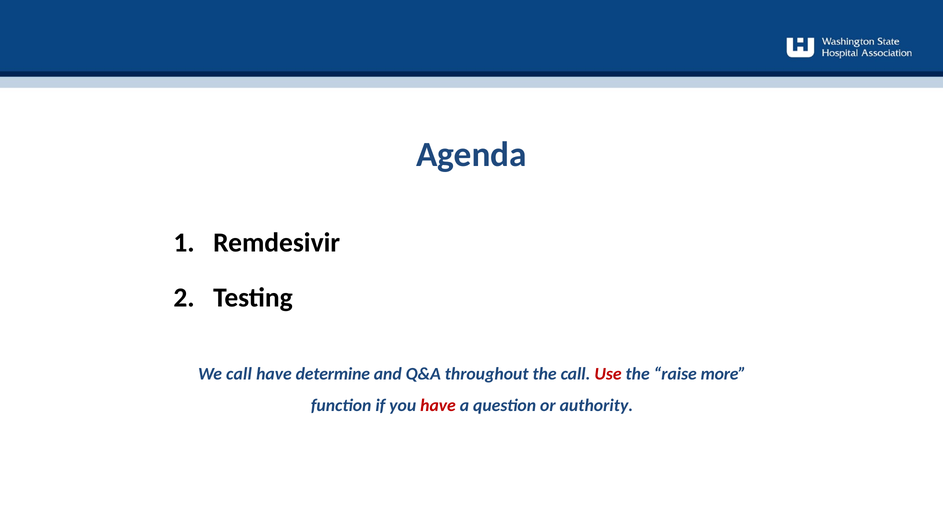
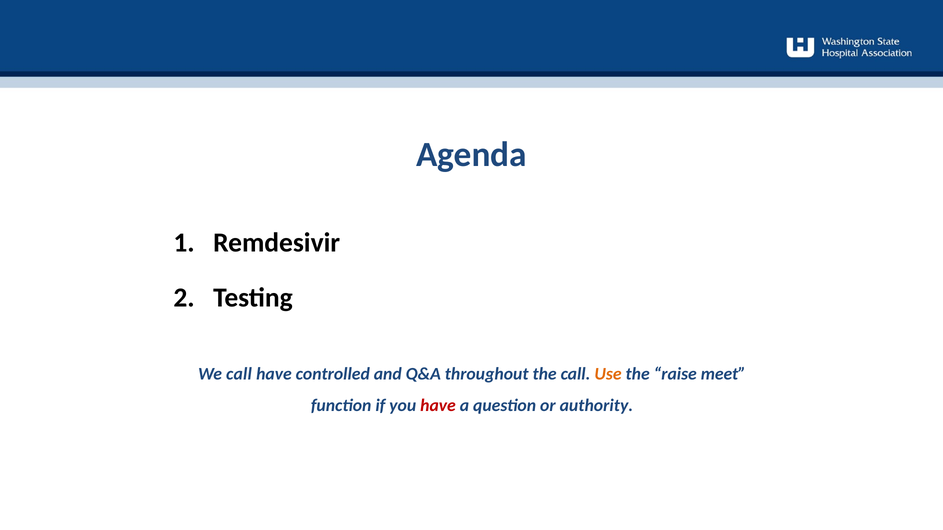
determine: determine -> controlled (333, 374)
Use colour: red -> orange (608, 374)
more: more -> meet (723, 374)
